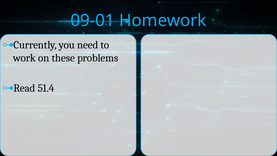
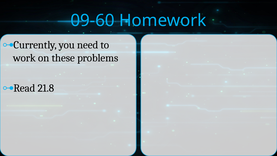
09-01: 09-01 -> 09-60 (93, 20)
51.4: 51.4 -> 21.8 (46, 88)
